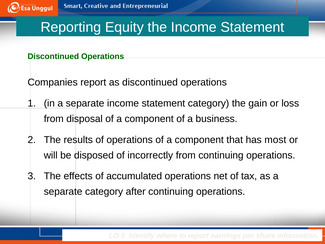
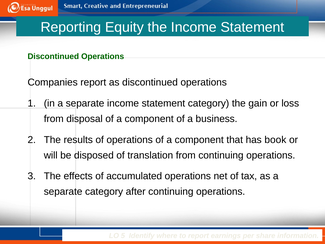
most: most -> book (275, 140)
incorrectly: incorrectly -> translation (150, 155)
